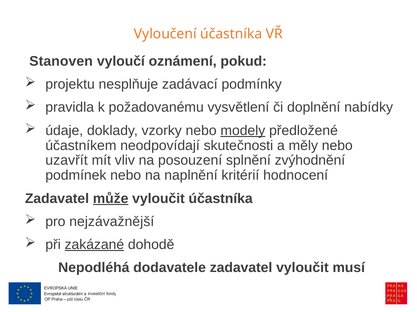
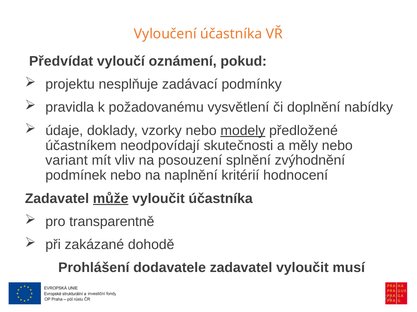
Stanoven: Stanoven -> Předvídat (61, 61)
uzavřít: uzavřít -> variant (67, 161)
nejzávažnější: nejzávažnější -> transparentně (112, 222)
zakázané underline: present -> none (94, 245)
Nepodléhá: Nepodléhá -> Prohlášení (94, 268)
